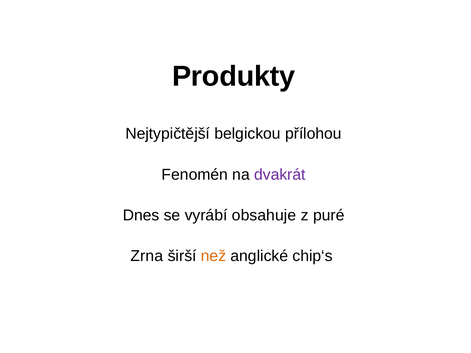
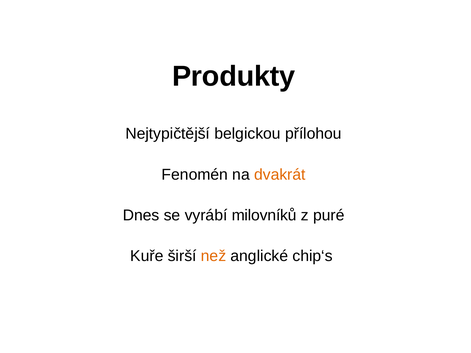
dvakrát colour: purple -> orange (280, 175)
obsahuje: obsahuje -> milovníků (264, 216)
Zrna: Zrna -> Kuře (147, 256)
